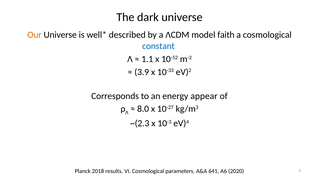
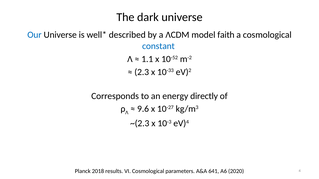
Our colour: orange -> blue (34, 35)
3.9: 3.9 -> 2.3 (142, 72)
appear: appear -> directly (204, 96)
8.0: 8.0 -> 9.6 (143, 109)
